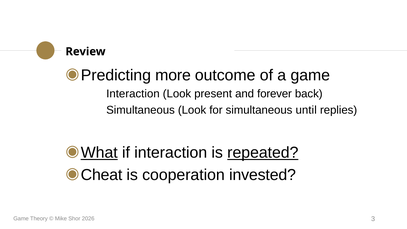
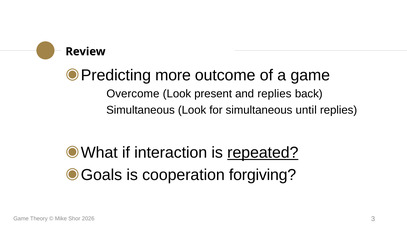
Interaction: Interaction -> Overcome (133, 94)
and forever: forever -> replies (274, 94)
What underline: present -> none (99, 153)
Cheat: Cheat -> Goals (101, 175)
invested: invested -> forgiving (263, 175)
